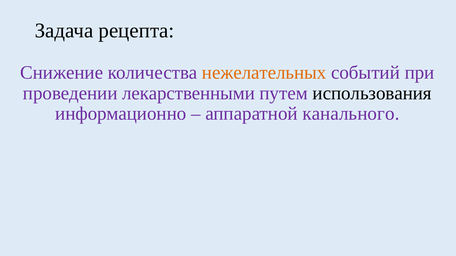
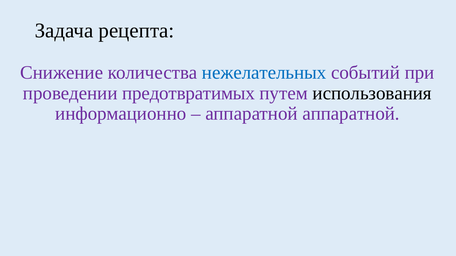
нежелательных colour: orange -> blue (264, 73)
лекарственными: лекарственными -> предотвратимых (189, 93)
аппаратной канального: канального -> аппаратной (351, 114)
